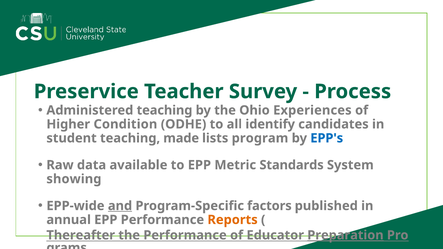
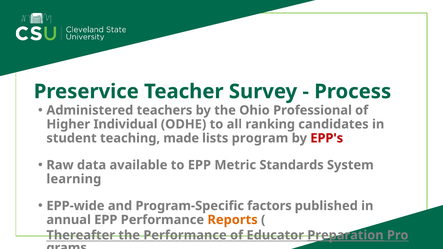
Administered teaching: teaching -> teachers (164, 110)
Experiences: Experiences -> Professional (312, 110)
Condition: Condition -> Individual (125, 124)
identify: identify -> ranking (270, 124)
EPP's colour: blue -> red (327, 138)
showing: showing -> learning (74, 179)
and underline: present -> none (120, 206)
